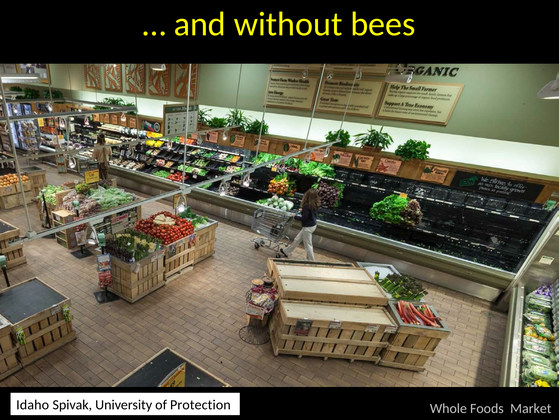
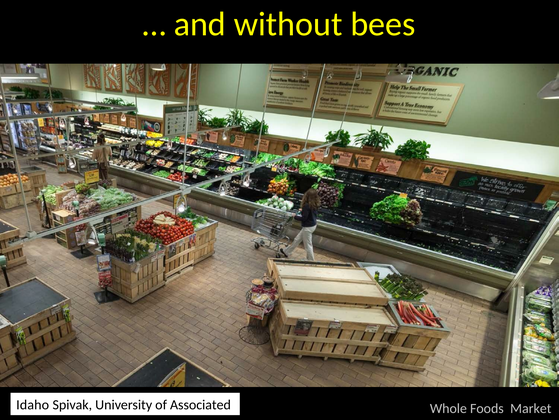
Protection: Protection -> Associated (200, 404)
